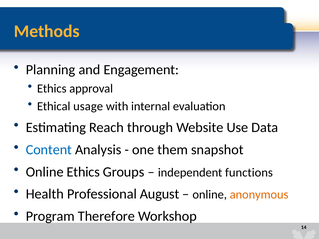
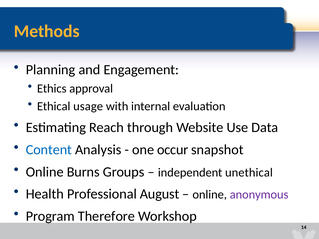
them: them -> occur (173, 150)
Online Ethics: Ethics -> Burns (83, 172)
functions: functions -> unethical (249, 173)
anonymous colour: orange -> purple (259, 195)
